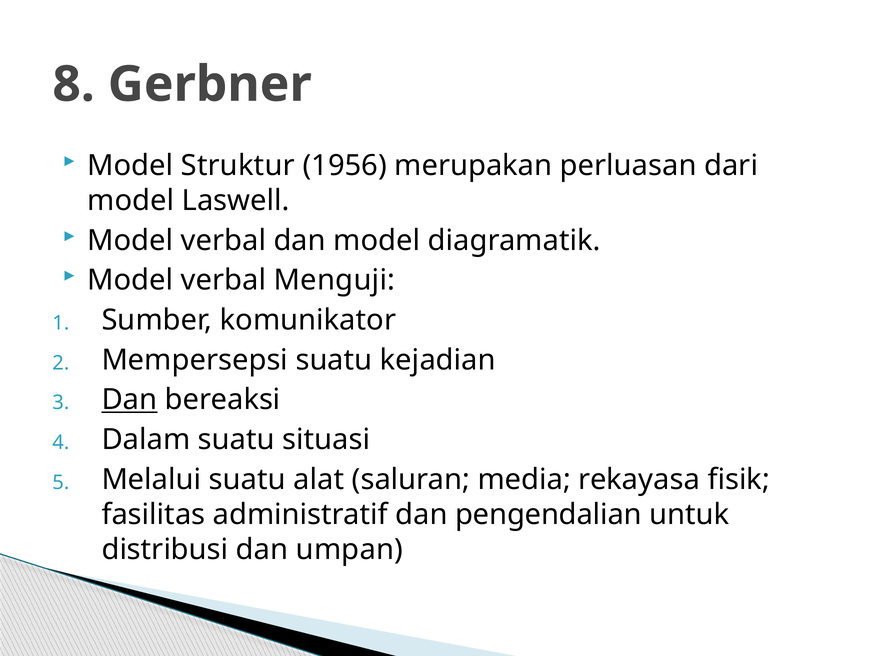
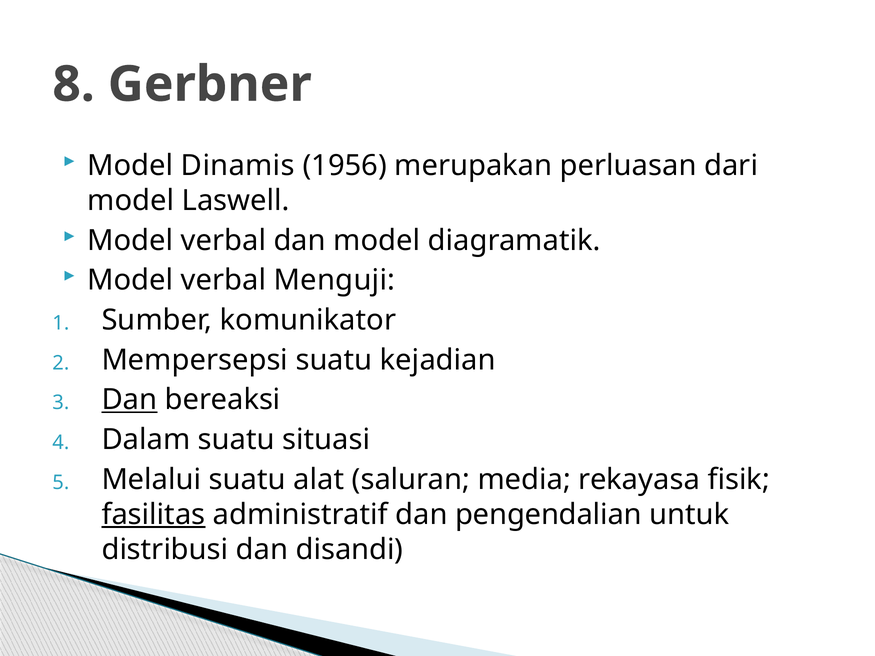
Struktur: Struktur -> Dinamis (238, 166)
fasilitas underline: none -> present (153, 515)
umpan: umpan -> disandi (350, 550)
